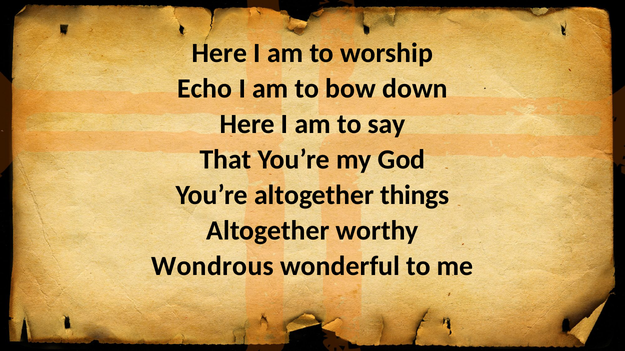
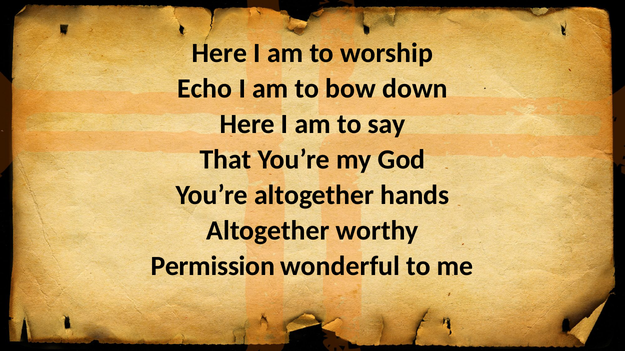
things: things -> hands (415, 195)
Wondrous: Wondrous -> Permission (213, 267)
